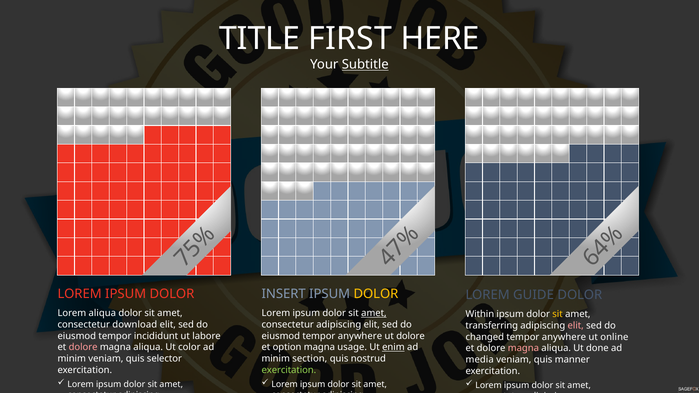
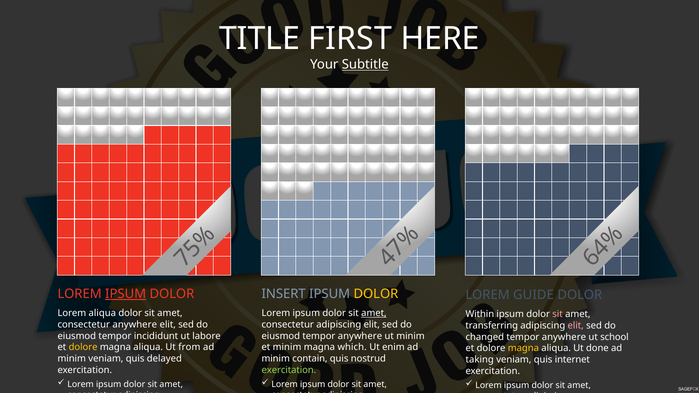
IPSUM underline: none -> present (126, 294)
sit colour: yellow -> pink (558, 314)
consectetur download: download -> anywhere (135, 325)
ut dolore: dolore -> minim (410, 336)
online: online -> school (614, 337)
dolore colour: pink -> yellow (83, 347)
color: color -> from (189, 347)
et option: option -> minim (287, 347)
usage: usage -> which (352, 347)
enim underline: present -> none (393, 347)
magna colour: pink -> yellow (523, 348)
selector: selector -> delayed (164, 359)
section: section -> contain (310, 359)
media: media -> taking (480, 360)
manner: manner -> internet (572, 360)
